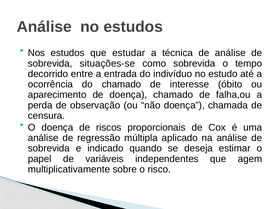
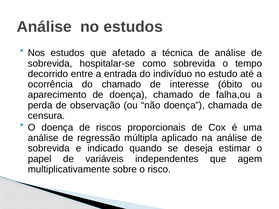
estudar: estudar -> afetado (129, 53)
situações-se: situações-se -> hospitalar-se (107, 64)
